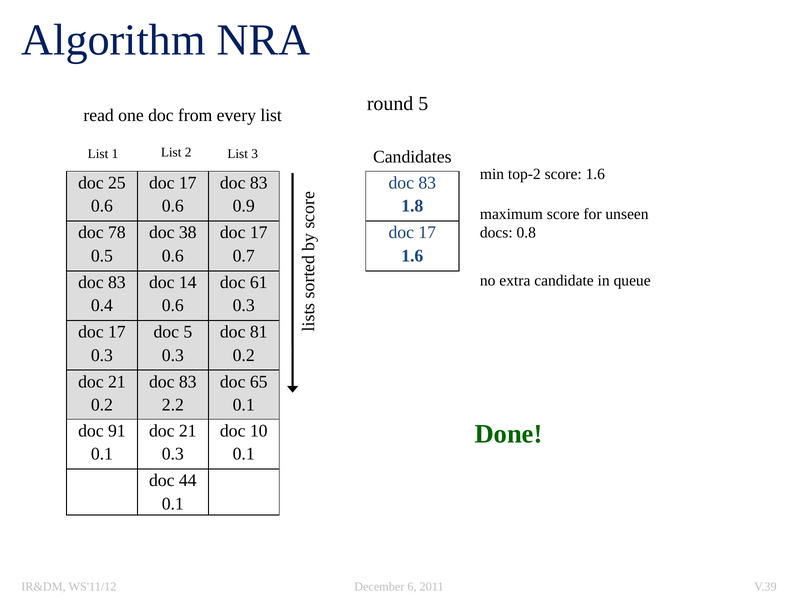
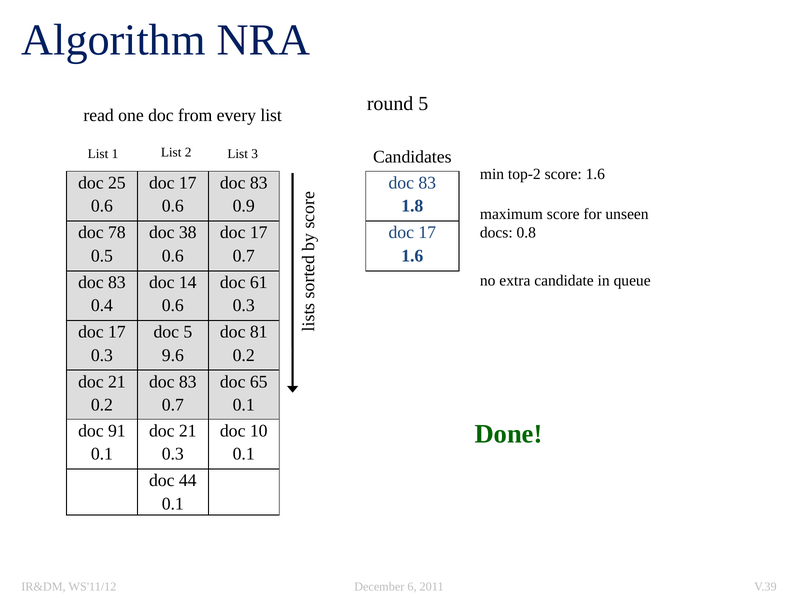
0.3: 0.3 -> 9.6 (173, 355)
2.2: 2.2 -> 0.7 (173, 405)
